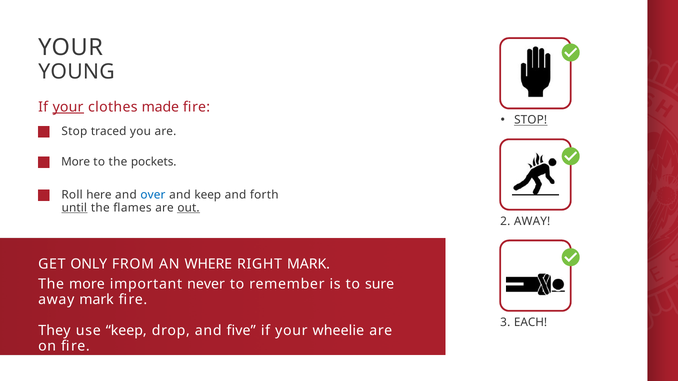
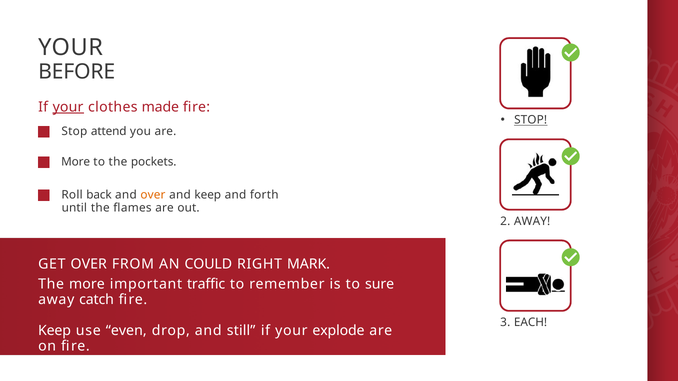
YOUNG: YOUNG -> BEFORE (77, 72)
traced: traced -> attend (109, 131)
here: here -> back (99, 195)
over colour: blue -> orange (153, 195)
until underline: present -> none (74, 208)
out underline: present -> none (189, 208)
GET ONLY: ONLY -> OVER (89, 264)
WHERE: WHERE -> COULD (208, 264)
never: never -> traffic (206, 284)
away mark: mark -> catch (97, 300)
They: They -> Keep (55, 331)
use keep: keep -> even (126, 331)
five: five -> still (241, 331)
wheelie: wheelie -> explode (338, 331)
